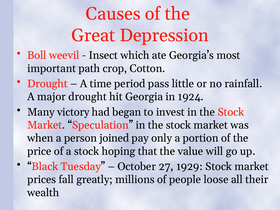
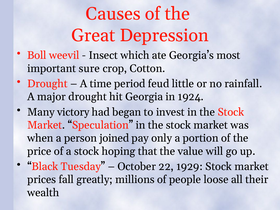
path: path -> sure (89, 68)
pass: pass -> feud (159, 84)
27: 27 -> 22 (166, 167)
